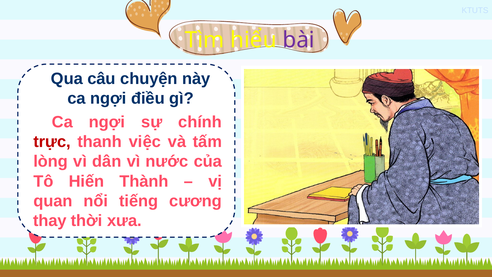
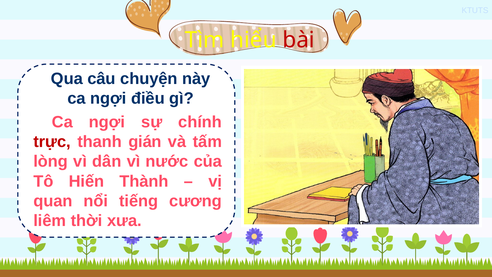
bài colour: purple -> red (299, 40)
việc: việc -> gián (145, 142)
thay: thay -> liêm (50, 220)
